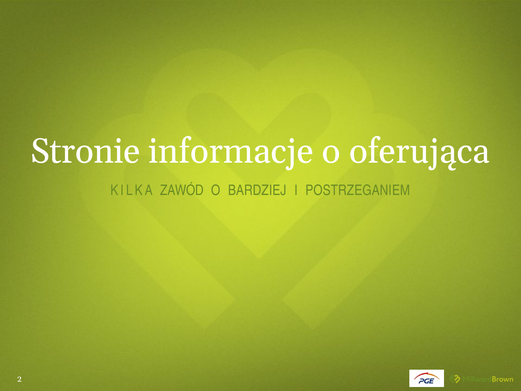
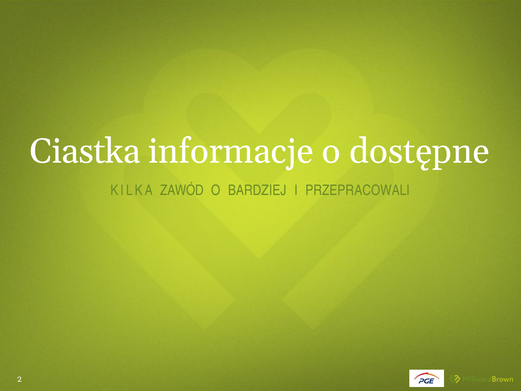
Stronie: Stronie -> Ciastka (85, 151)
oferująca: oferująca -> dostępne (419, 151)
POSTRZEGANIEM: POSTRZEGANIEM -> PRZEPRACOWALI (358, 190)
